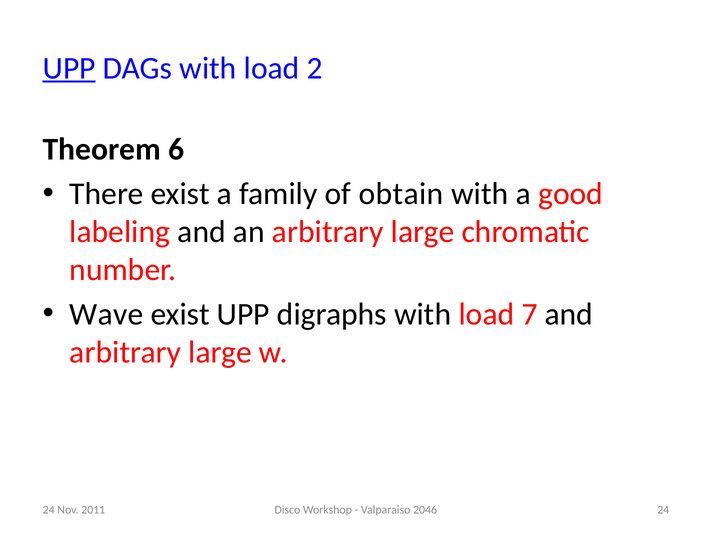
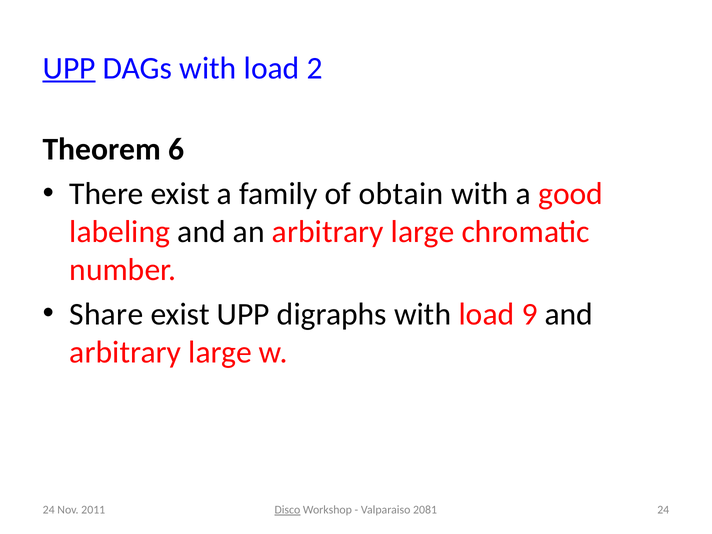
Wave: Wave -> Share (106, 314)
7: 7 -> 9 (530, 314)
Disco underline: none -> present (287, 510)
2046: 2046 -> 2081 (425, 510)
